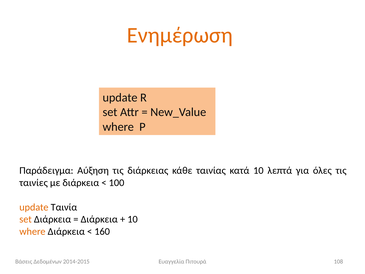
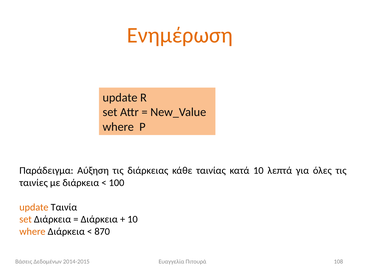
160: 160 -> 870 (102, 231)
